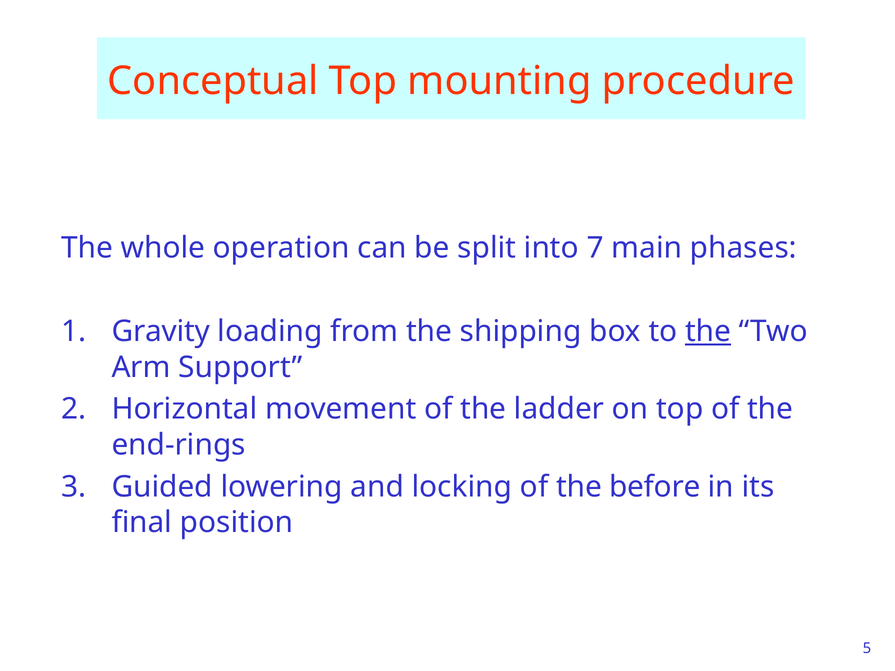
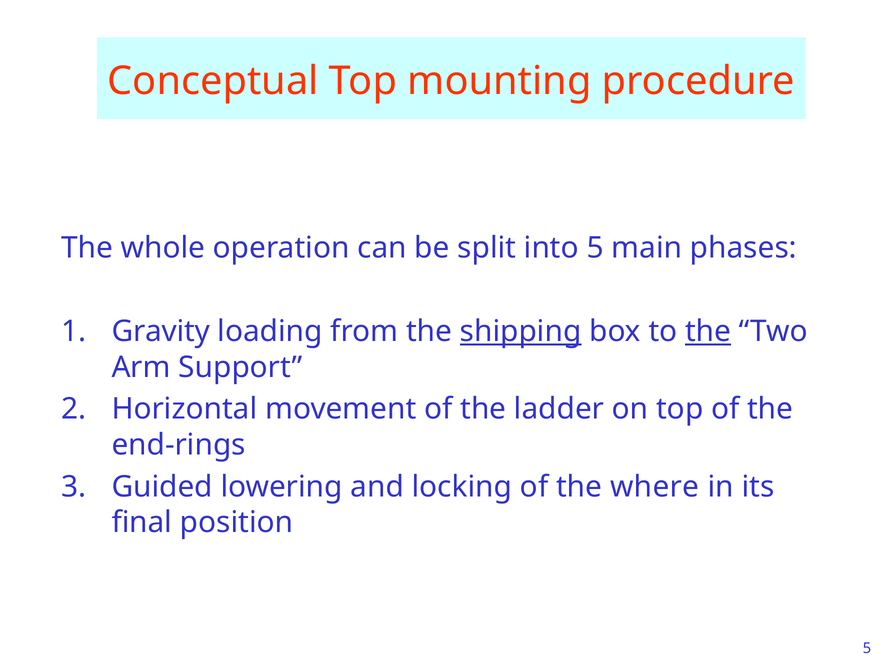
into 7: 7 -> 5 (595, 248)
shipping underline: none -> present (521, 332)
before: before -> where (655, 487)
